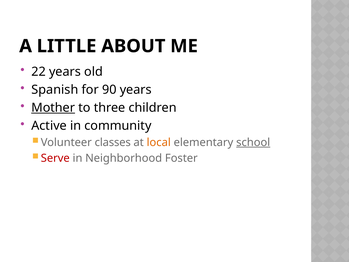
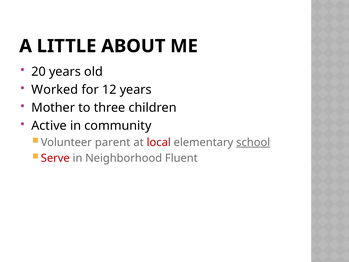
22: 22 -> 20 (39, 72)
Spanish: Spanish -> Worked (55, 90)
90: 90 -> 12 (109, 90)
Mother underline: present -> none (53, 108)
classes: classes -> parent (113, 142)
local colour: orange -> red (159, 142)
Foster: Foster -> Fluent (181, 158)
